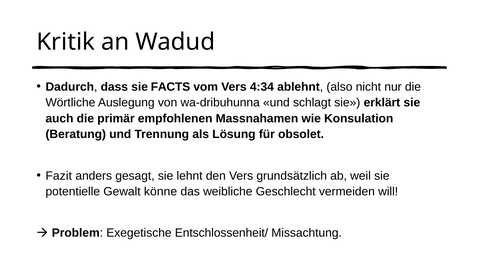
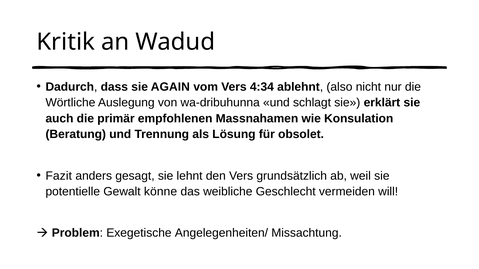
FACTS: FACTS -> AGAIN (170, 87)
Entschlossenheit/: Entschlossenheit/ -> Angelegenheiten/ (221, 233)
